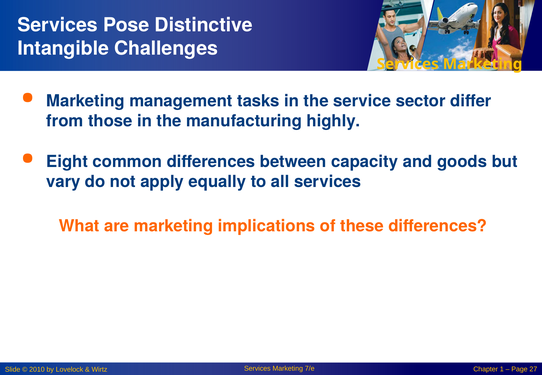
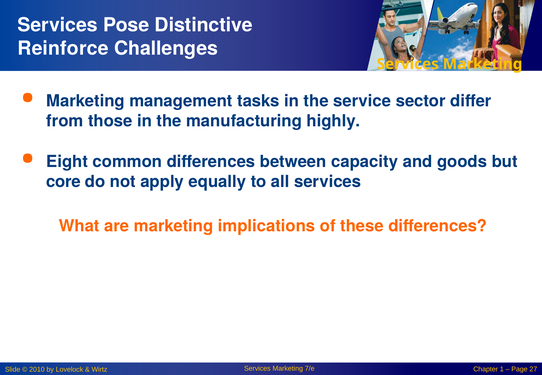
Intangible: Intangible -> Reinforce (63, 48)
vary: vary -> core (63, 182)
